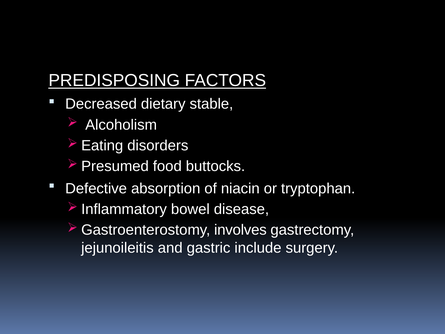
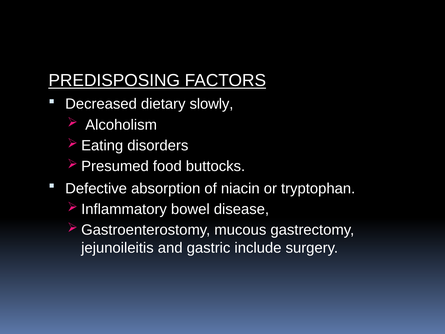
stable: stable -> slowly (211, 104)
involves: involves -> mucous (240, 230)
